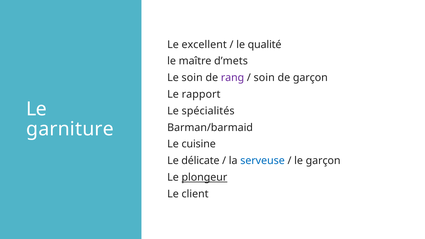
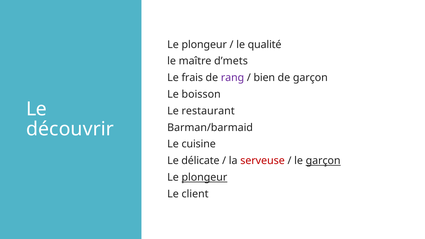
excellent: excellent -> plongeur (204, 45)
Le soin: soin -> frais (192, 78)
soin: soin -> bien (264, 78)
rapport: rapport -> boisson (201, 94)
spécialités: spécialités -> restaurant (208, 111)
garniture: garniture -> découvrir (70, 129)
serveuse colour: blue -> red (263, 161)
garçon underline: none -> present (323, 161)
